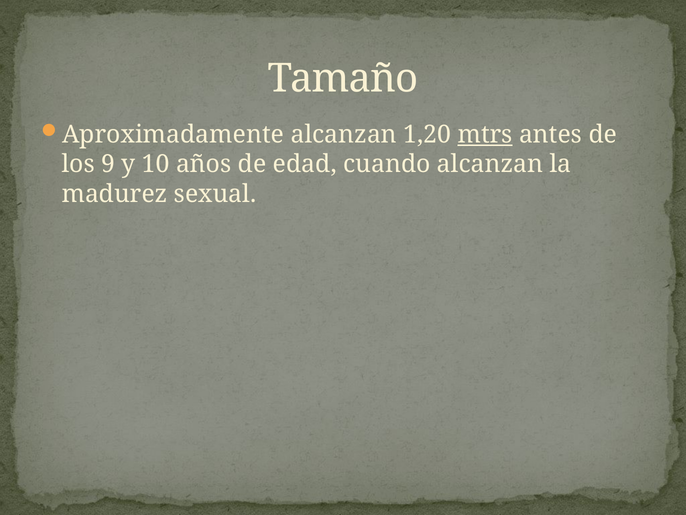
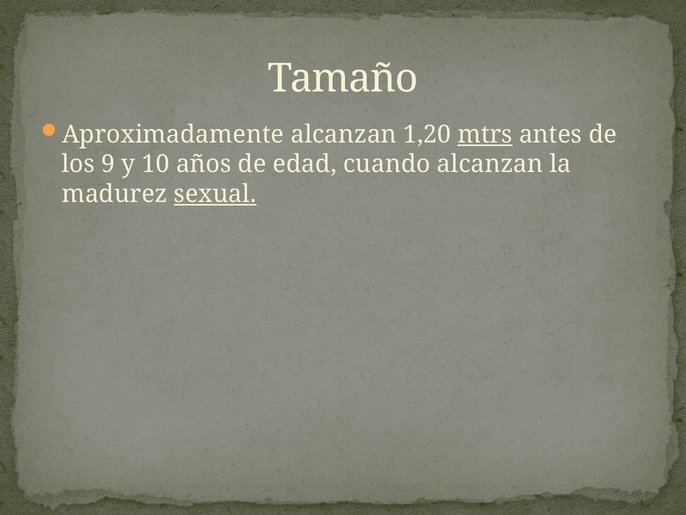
sexual underline: none -> present (215, 194)
